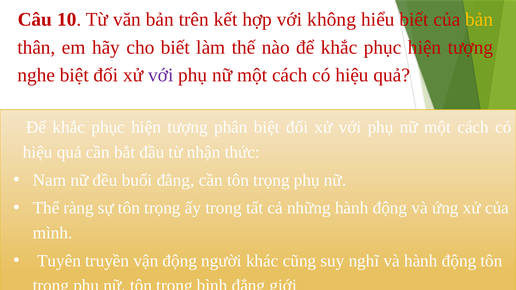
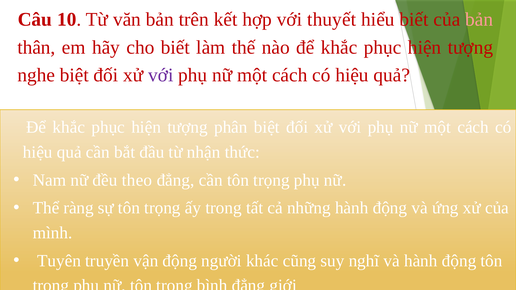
không: không -> thuyết (332, 19)
bản colour: yellow -> pink (479, 19)
buổi: buổi -> theo (137, 180)
